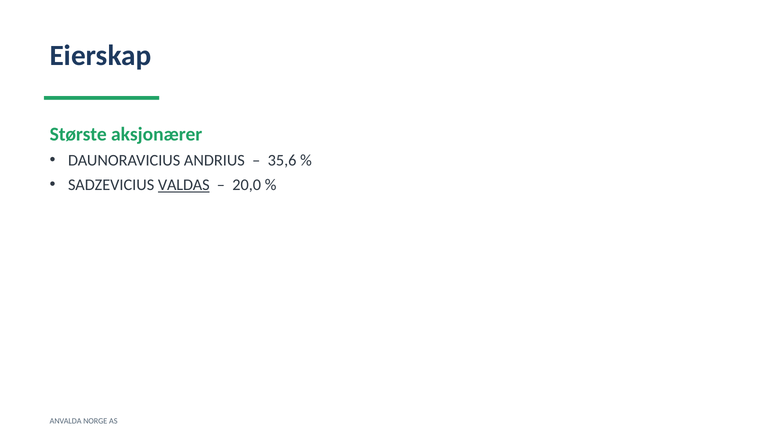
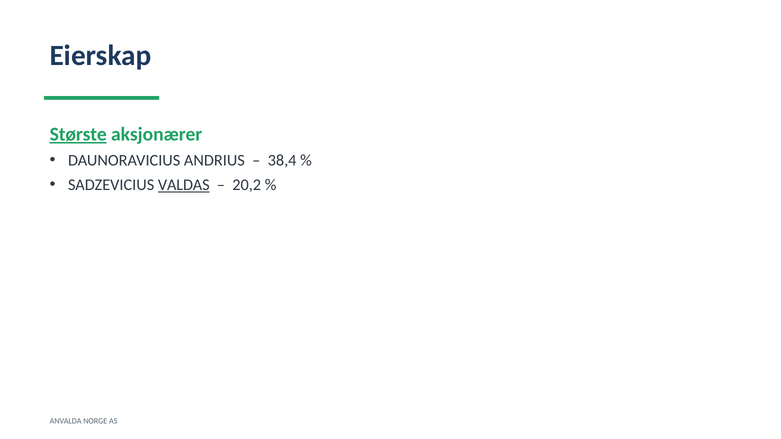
Største underline: none -> present (78, 134)
35,6: 35,6 -> 38,4 (282, 161)
20,0: 20,0 -> 20,2 (247, 185)
